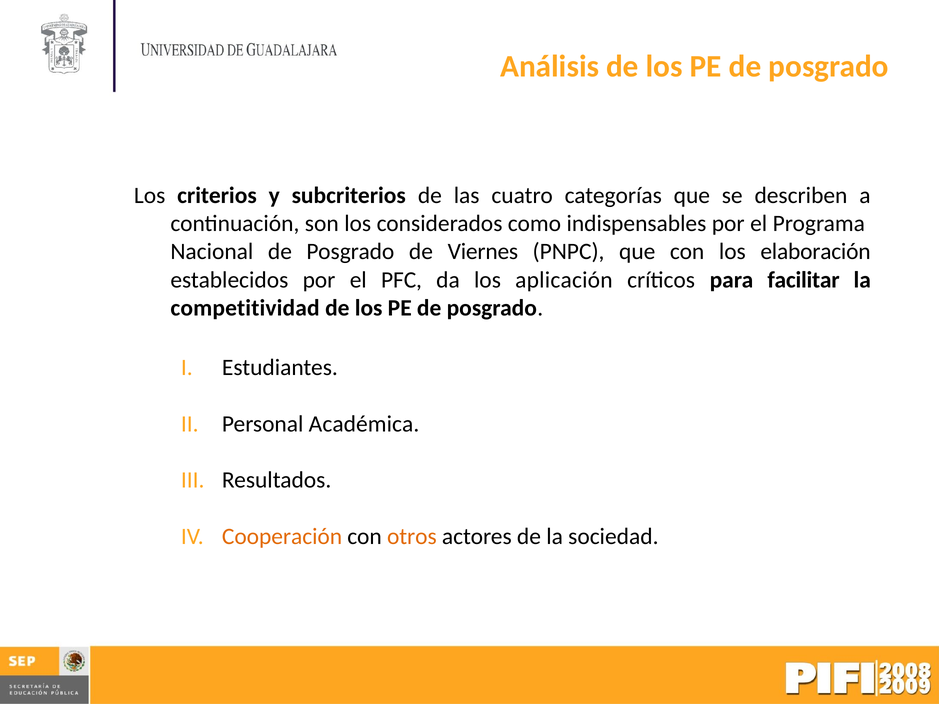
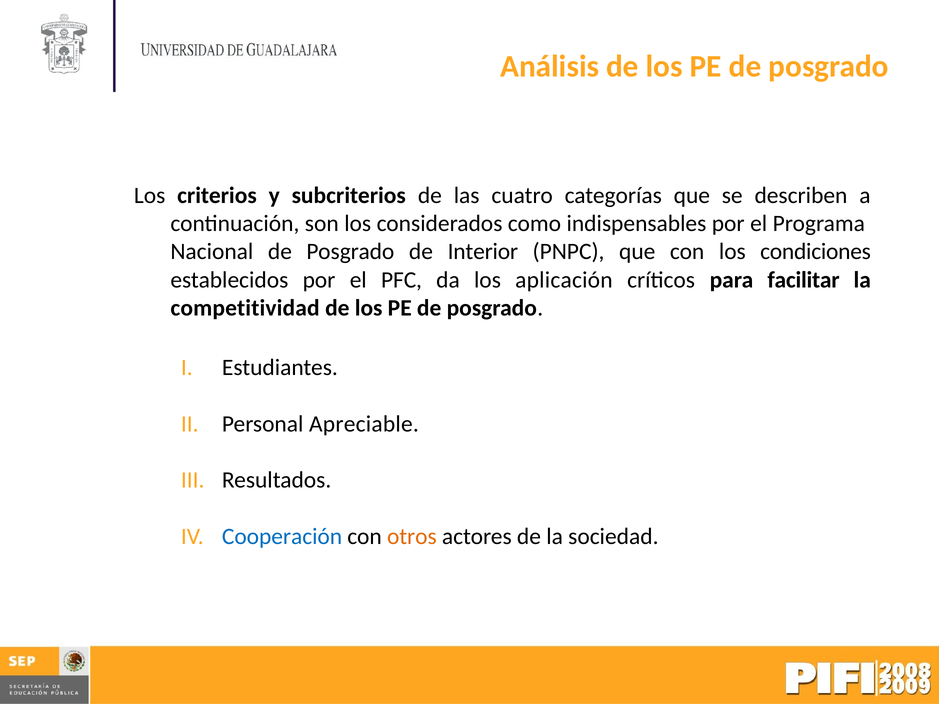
Viernes: Viernes -> Interior (483, 252)
elaboración: elaboración -> condiciones (816, 252)
Académica: Académica -> Apreciable (364, 424)
Cooperación colour: orange -> blue (282, 537)
